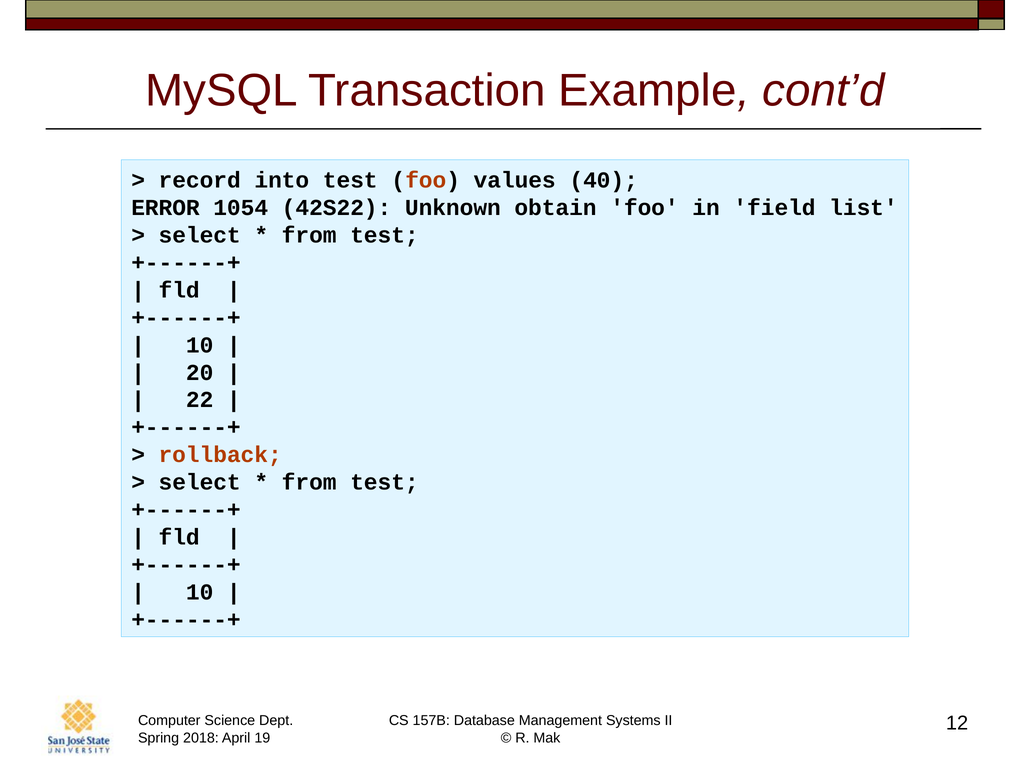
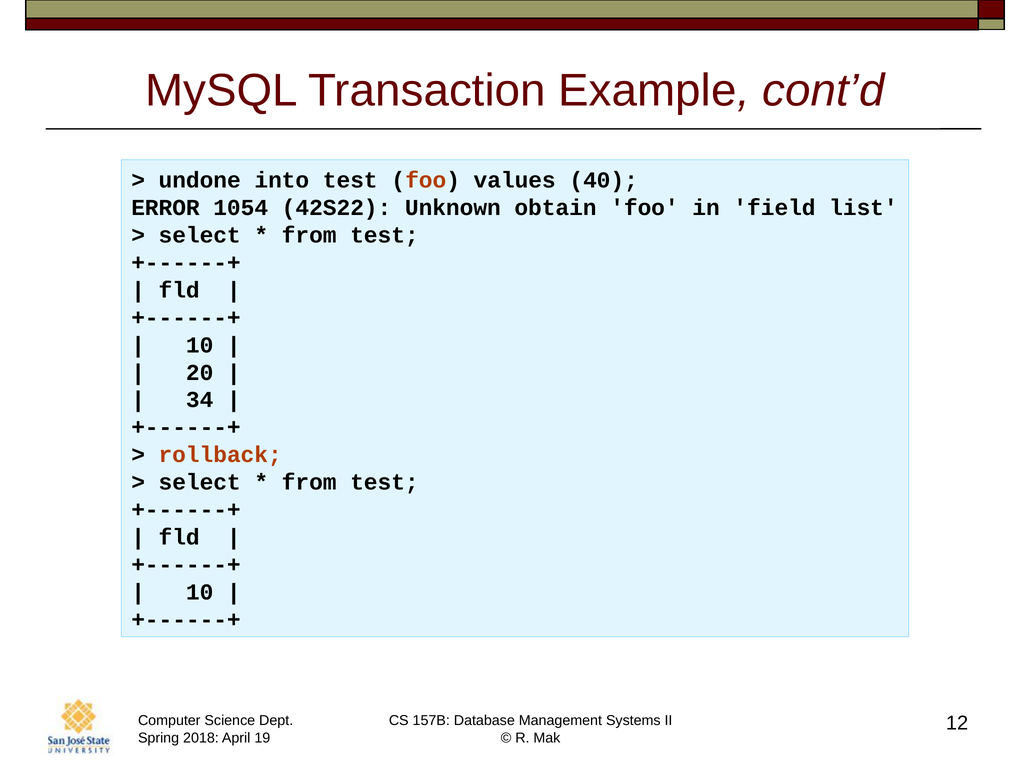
record: record -> undone (200, 180)
22: 22 -> 34 (200, 400)
